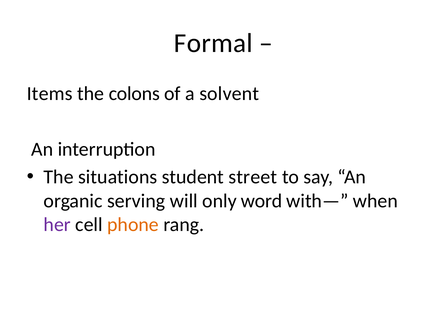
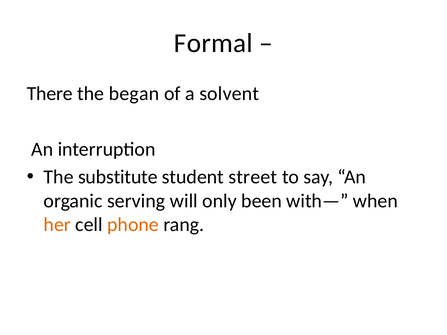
Items: Items -> There (50, 94)
colons: colons -> began (134, 94)
situations: situations -> substitute (118, 177)
word: word -> been (262, 201)
her colour: purple -> orange (57, 225)
